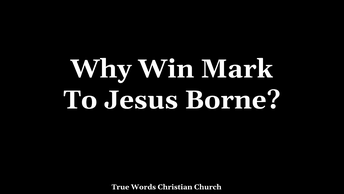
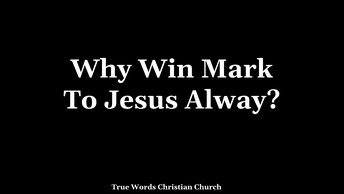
Borne: Borne -> Alway (233, 100)
